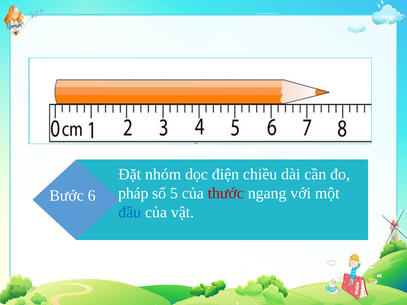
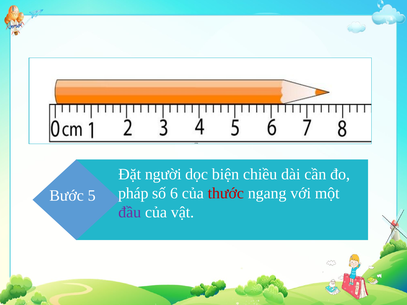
nhóm: nhóm -> người (163, 175)
điện: điện -> biện (226, 175)
5: 5 -> 6 (174, 194)
6: 6 -> 5 (92, 196)
đầu colour: blue -> purple (130, 213)
